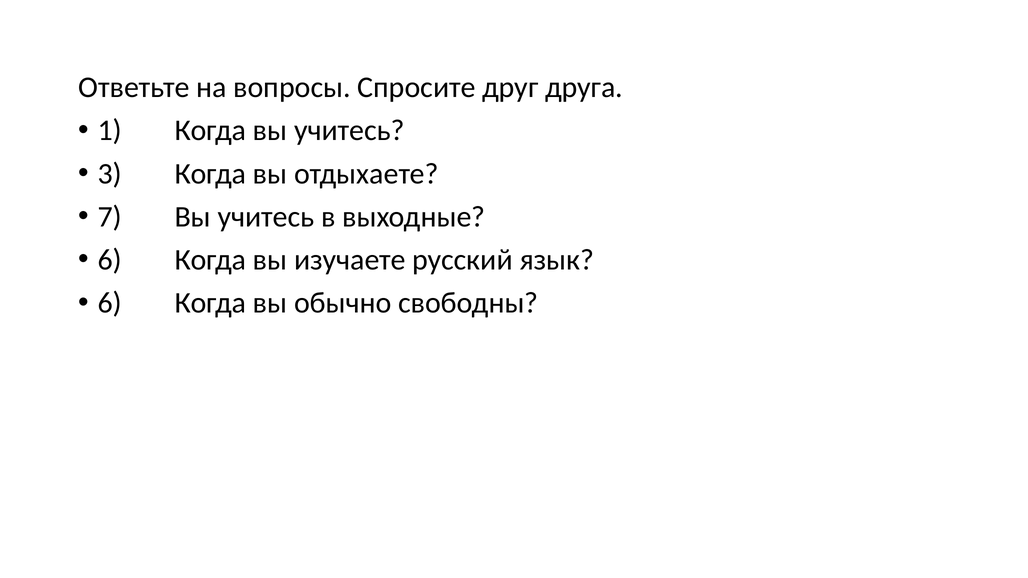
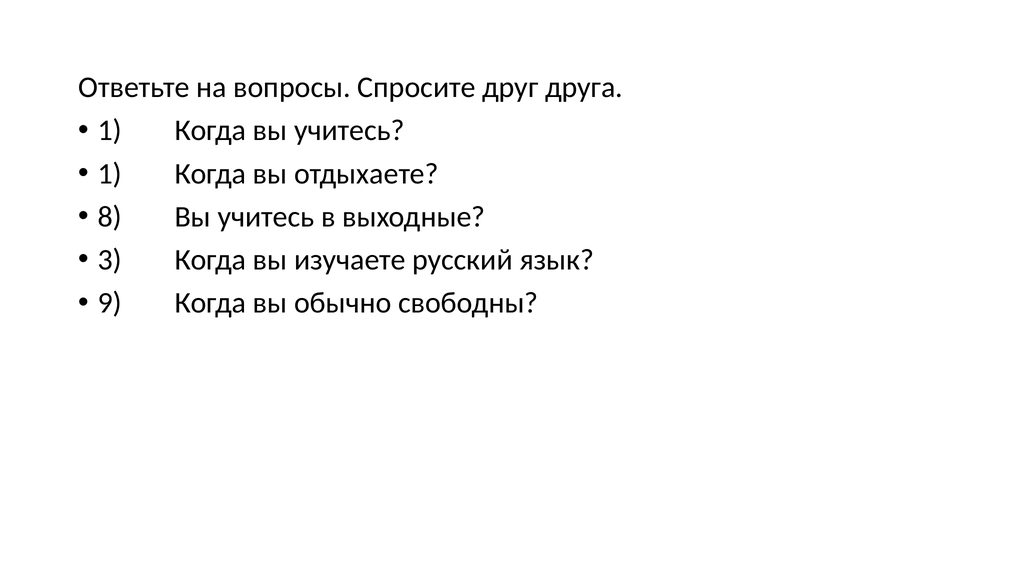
3: 3 -> 1 (110, 174)
7: 7 -> 8 (110, 217)
6: 6 -> 3 (110, 260)
6: 6 -> 9 (110, 303)
